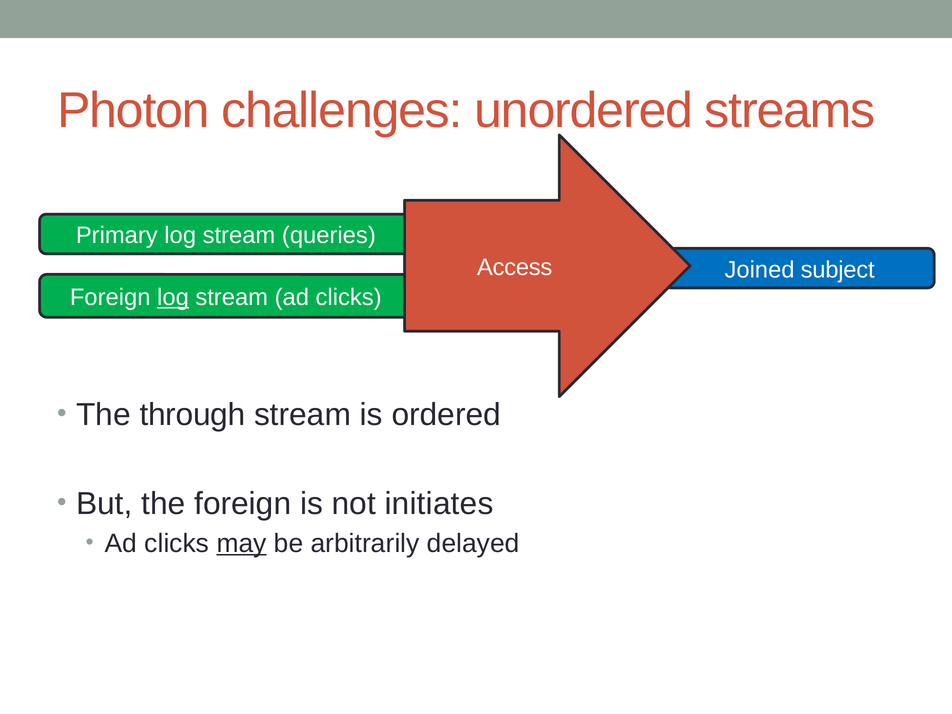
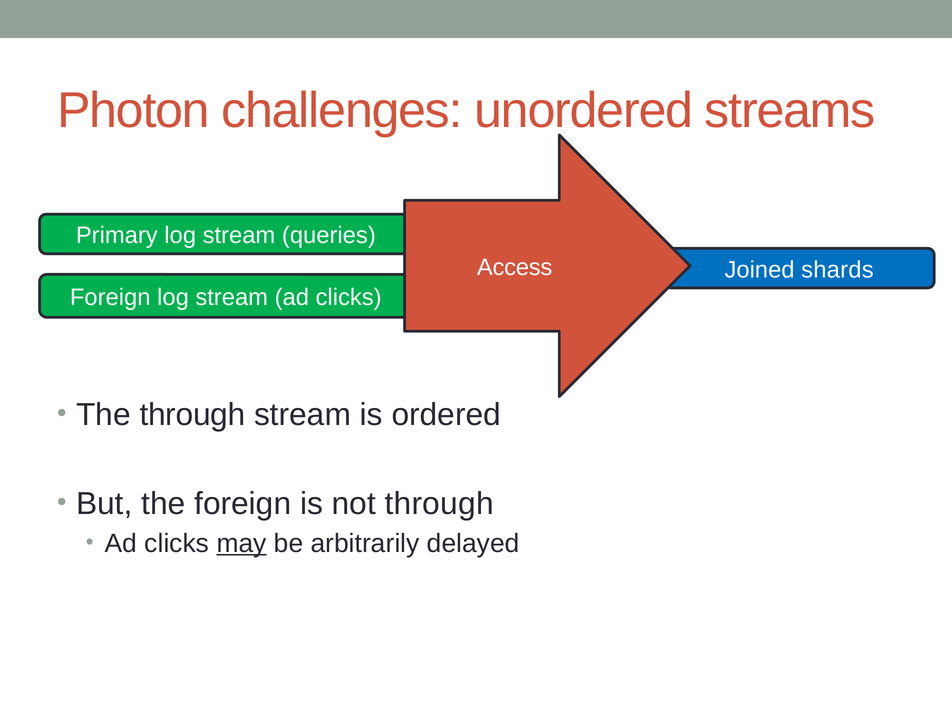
subject: subject -> shards (837, 270)
log underline: present -> none (173, 297)
not initiates: initiates -> through (439, 504)
